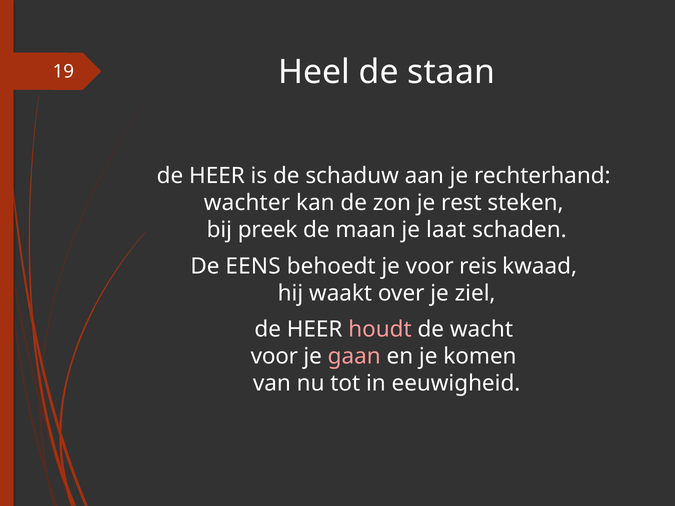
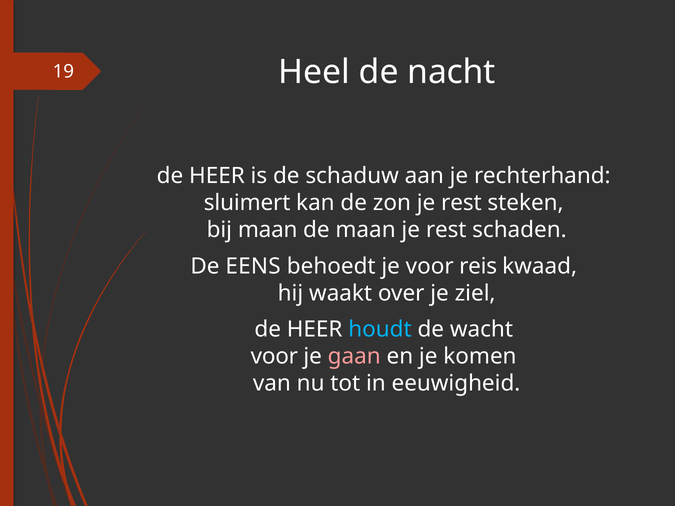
staan: staan -> nacht (451, 72)
wachter: wachter -> sluimert (247, 203)
bij preek: preek -> maan (268, 230)
maan je laat: laat -> rest (446, 230)
houdt colour: pink -> light blue (380, 330)
